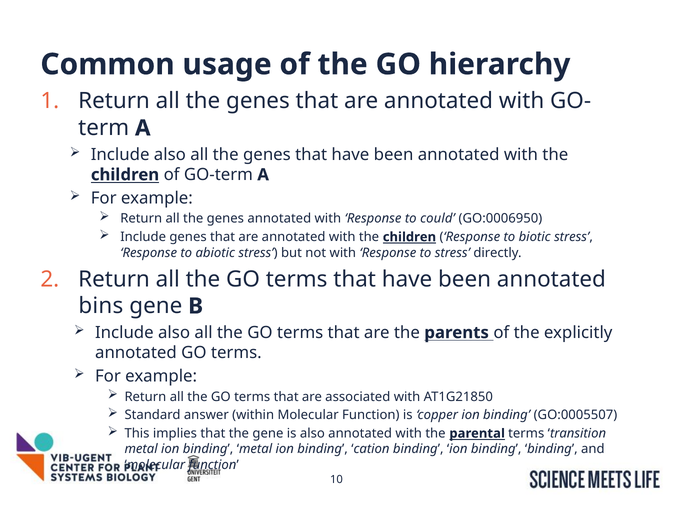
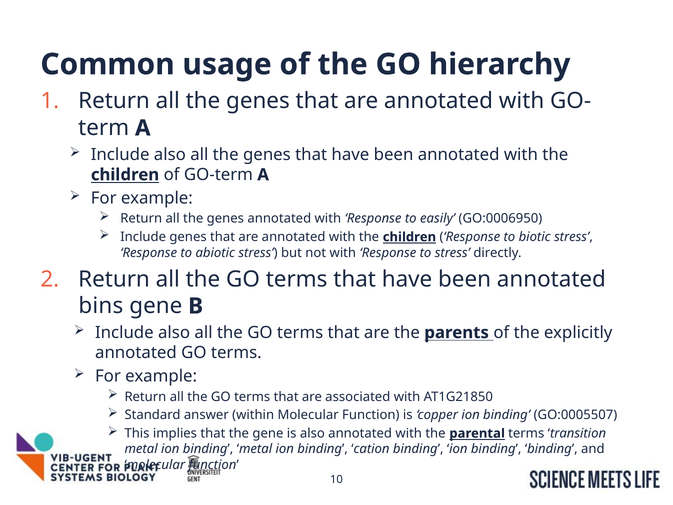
could: could -> easily (438, 219)
